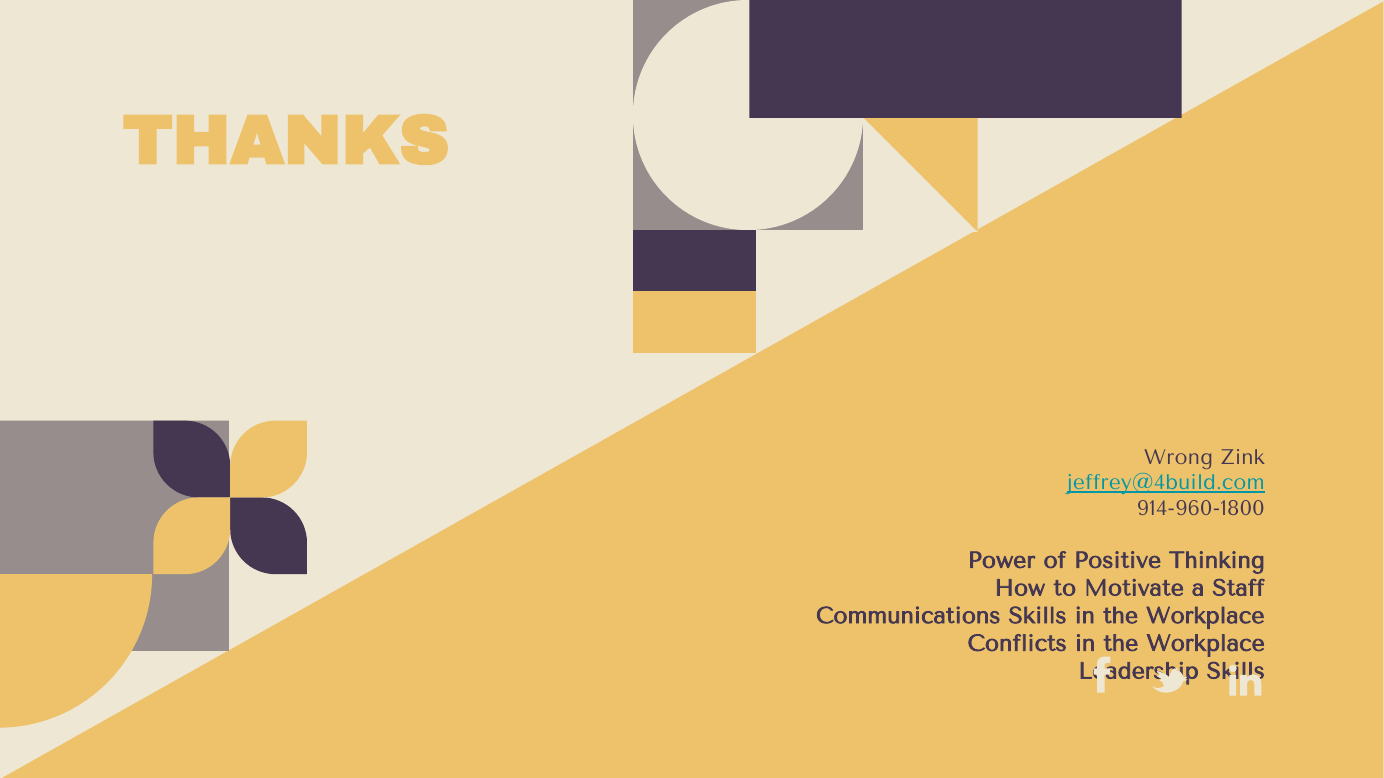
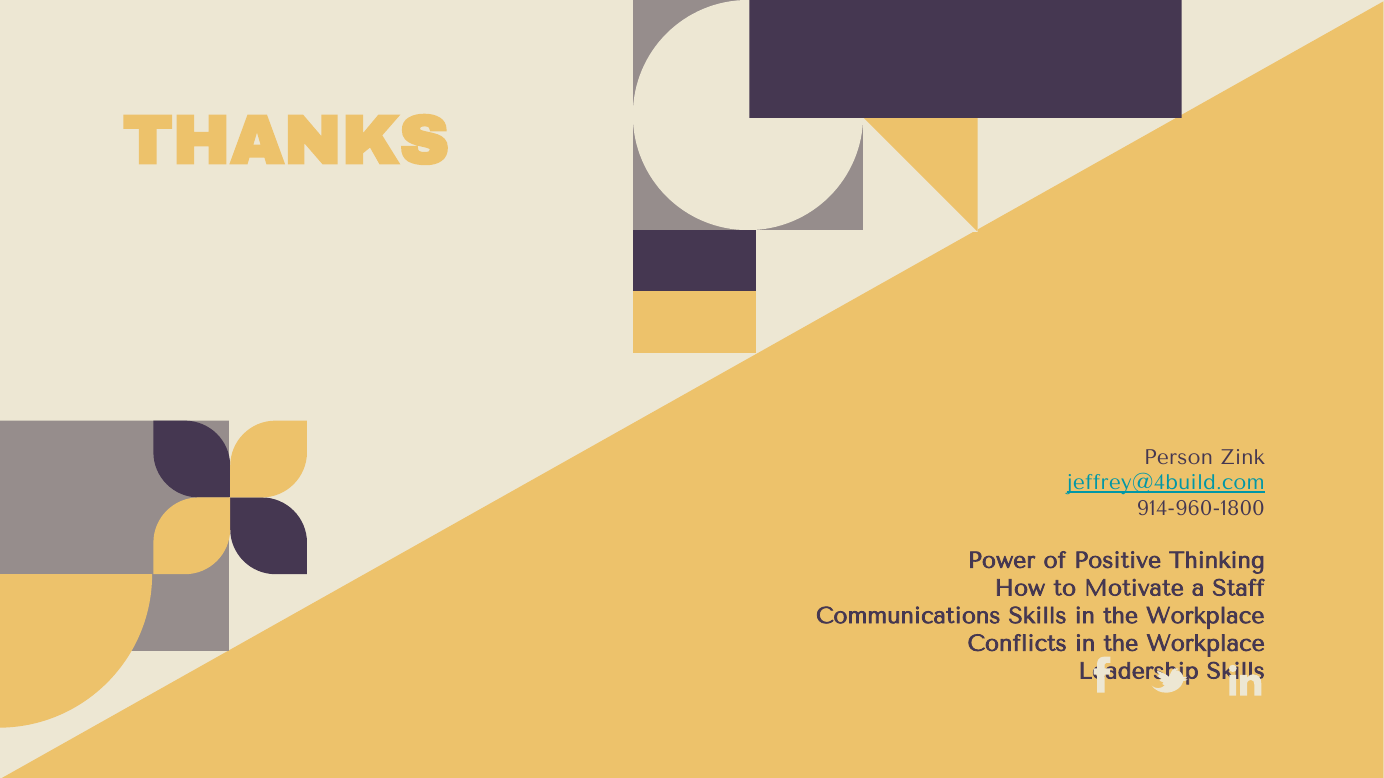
Wrong: Wrong -> Person (1178, 458)
